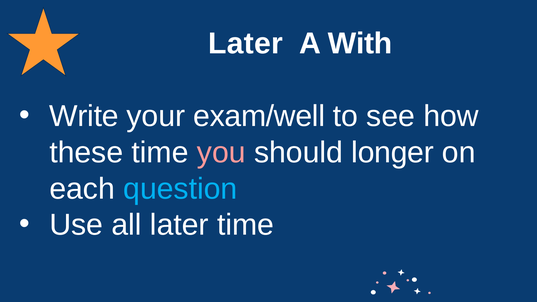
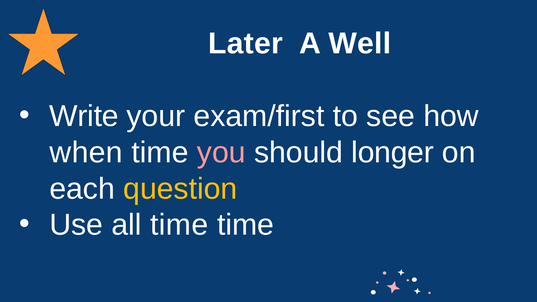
With: With -> Well (360, 44)
exam/well: exam/well -> exam/first (259, 116)
these: these -> when (86, 153)
question colour: light blue -> yellow (180, 189)
all later: later -> time (179, 225)
